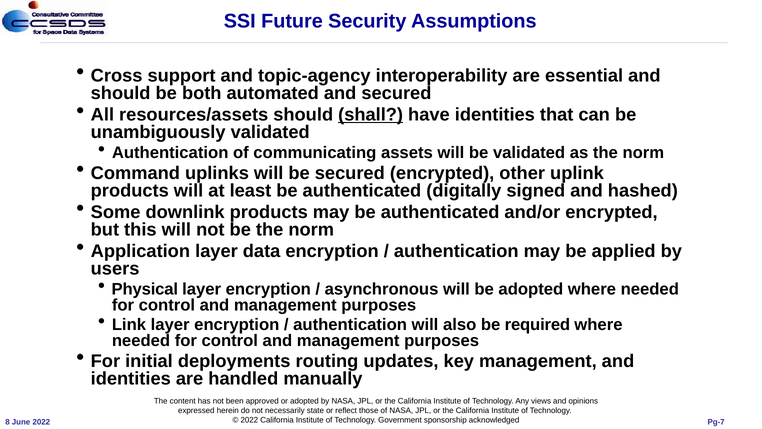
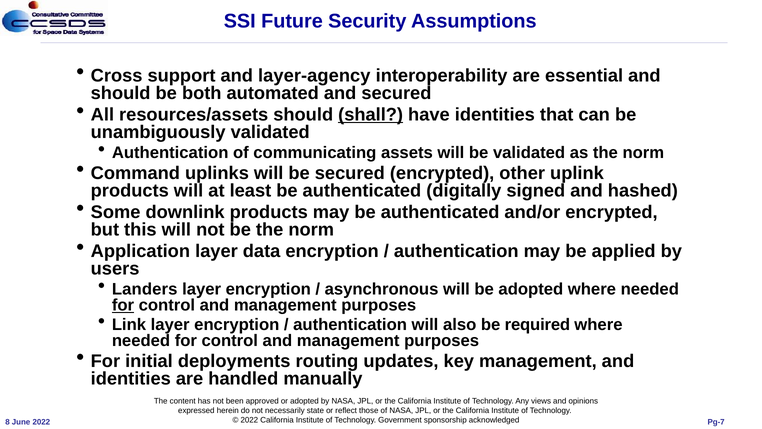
topic-agency: topic-agency -> layer-agency (314, 75)
Physical: Physical -> Landers (145, 289)
for underline: none -> present (123, 305)
